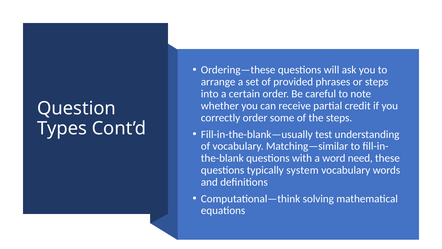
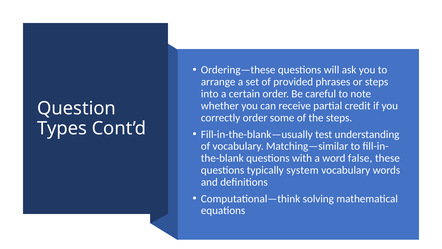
need: need -> false (360, 158)
